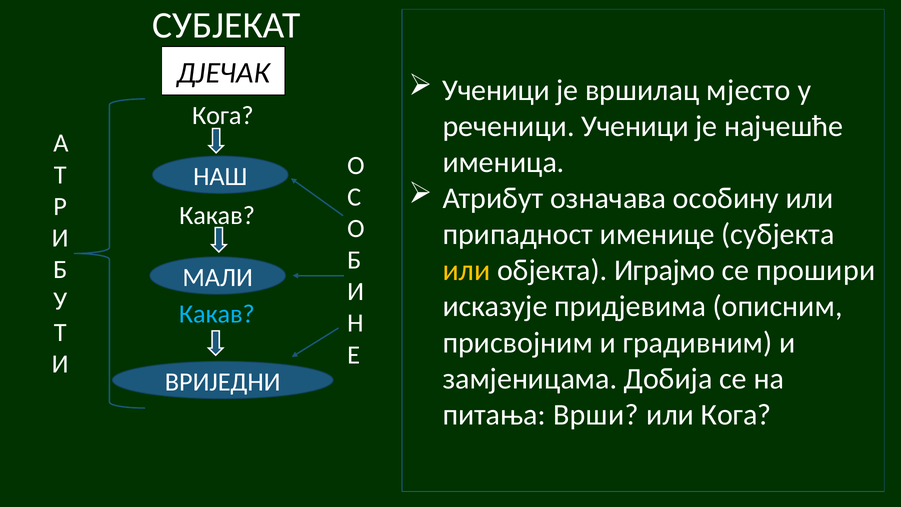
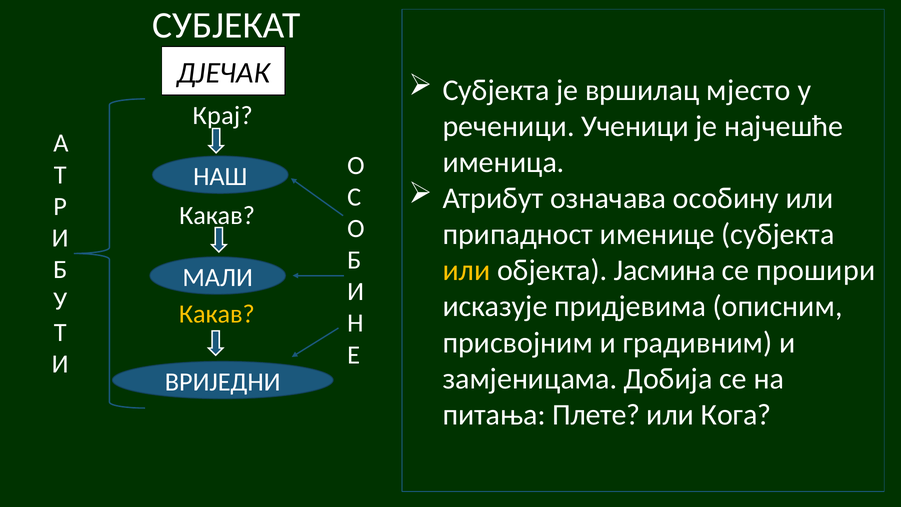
Ученици: Ученици -> Субјекта (496, 90)
Кога: Кога -> Крај (223, 116)
Играјмо: Играјмо -> Јасмина (665, 270)
Какав colour: light blue -> yellow (217, 314)
Врши: Врши -> Плете (596, 415)
